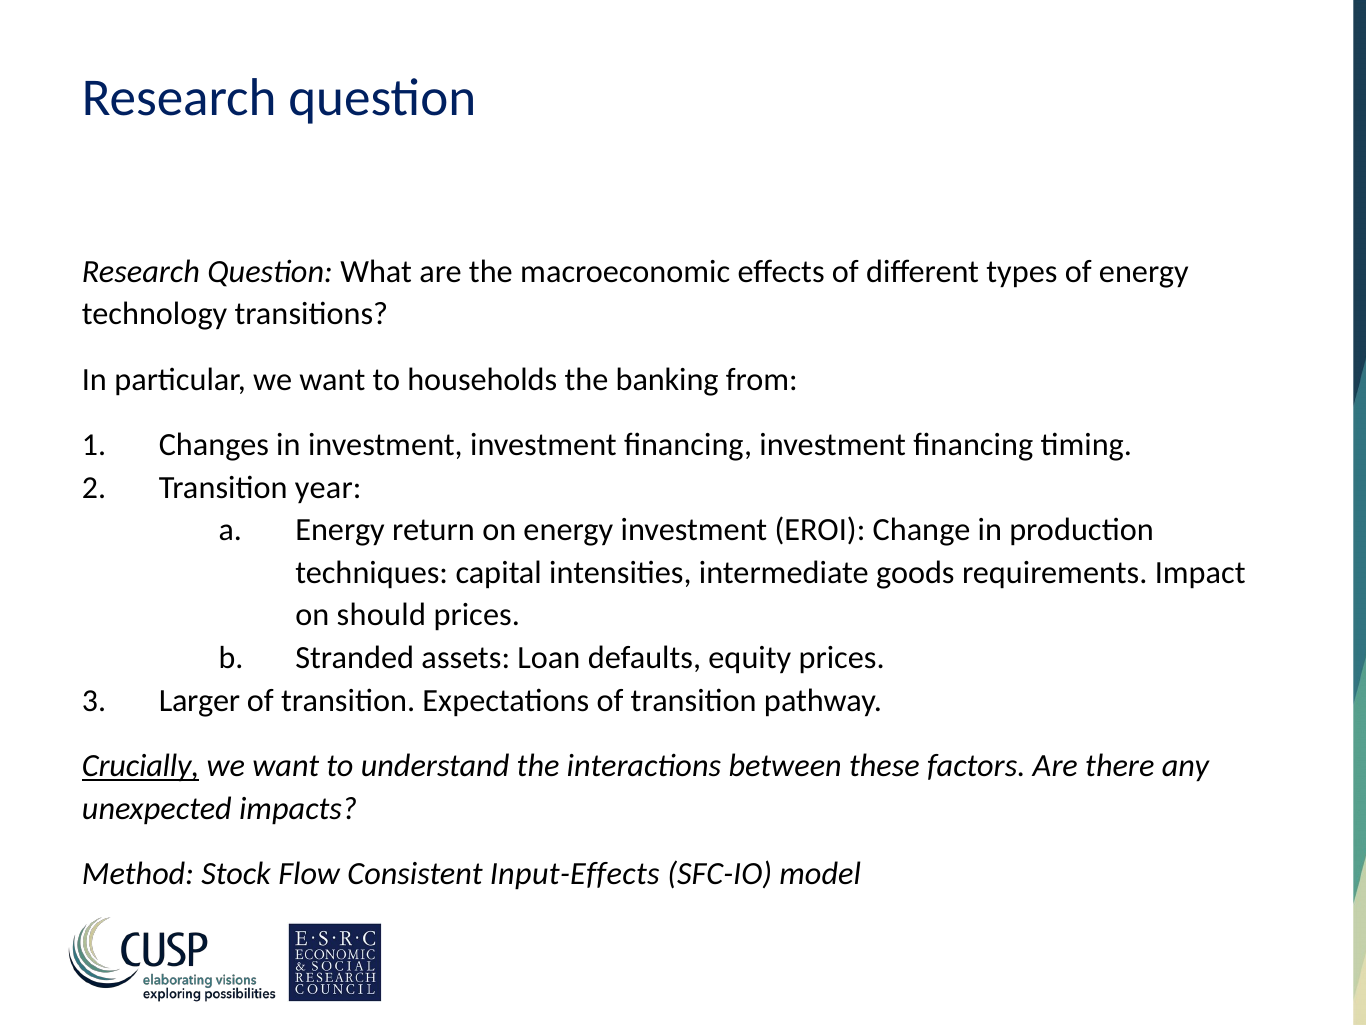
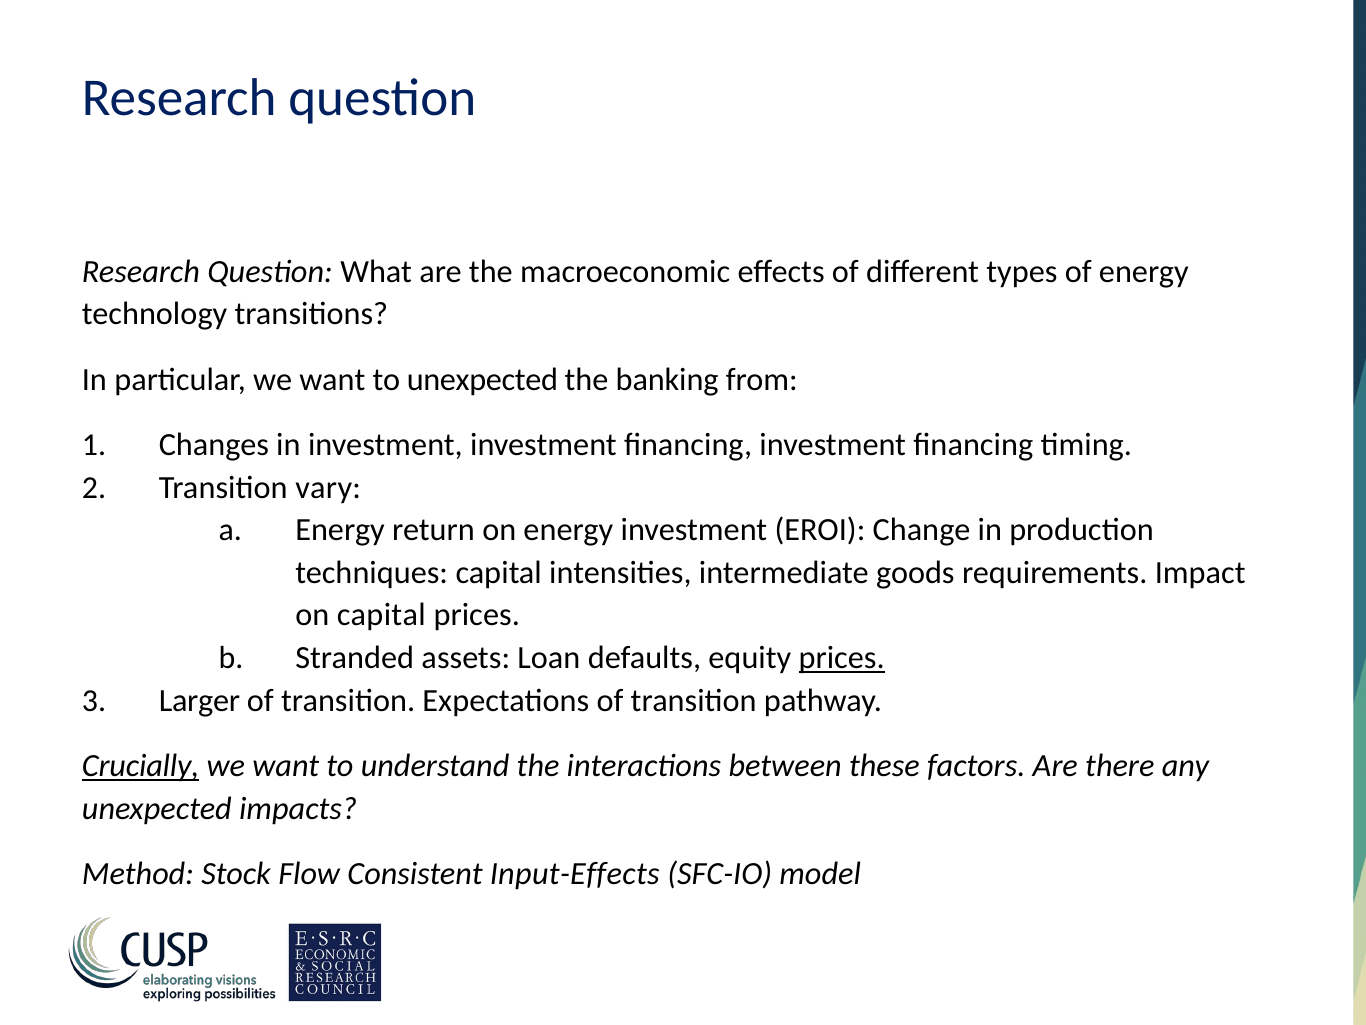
to households: households -> unexpected (482, 379)
year: year -> vary (328, 487)
on should: should -> capital (381, 615)
prices underline: none -> present (842, 658)
